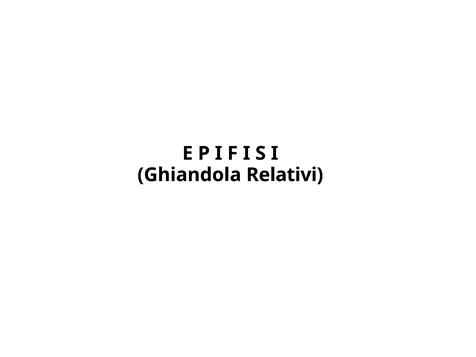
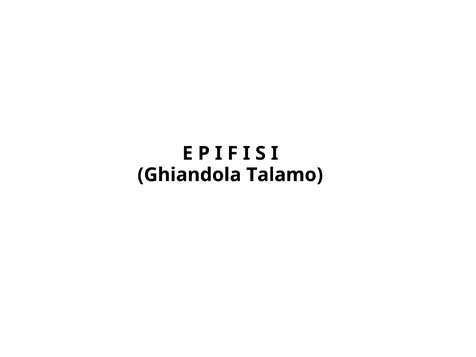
Relativi: Relativi -> Talamo (285, 175)
